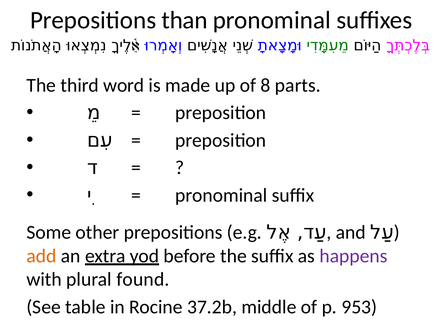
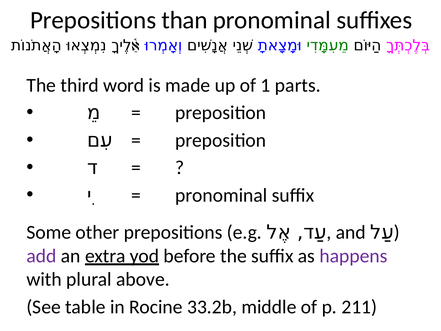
8: 8 -> 1 (266, 85)
add colour: orange -> purple (41, 256)
found: found -> above (143, 279)
37.2b: 37.2b -> 33.2b (212, 307)
953: 953 -> 211 (359, 307)
